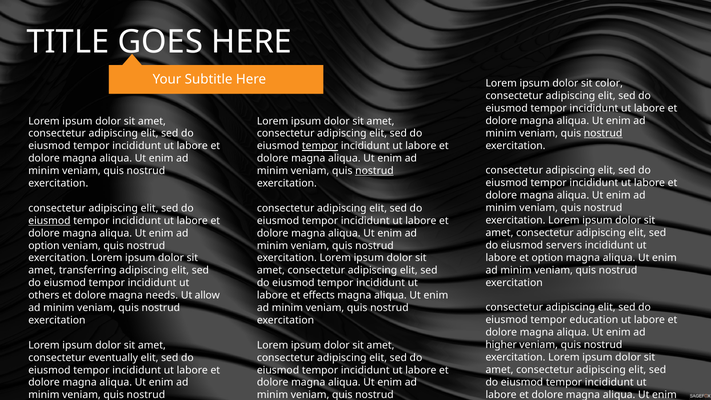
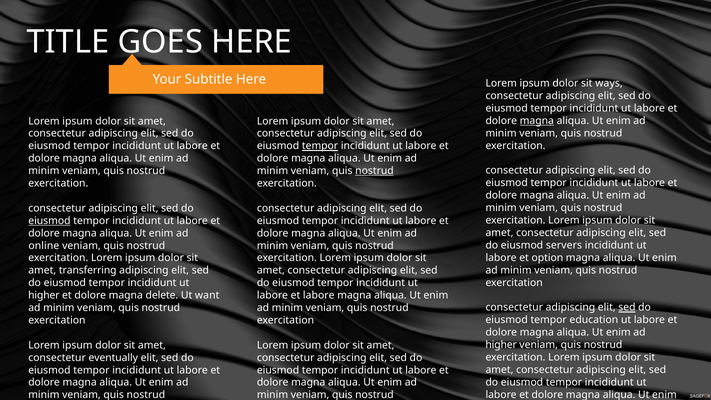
color: color -> ways (609, 83)
magna underline: none -> present (537, 121)
nostrud underline: present -> none (603, 133)
option: option -> online (44, 246)
others: others -> higher (44, 295)
needs: needs -> delete (162, 295)
allow: allow -> want (207, 295)
et effects: effects -> labore (319, 295)
sed underline: none -> present (627, 307)
